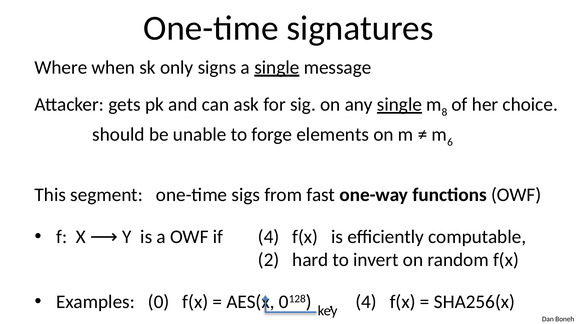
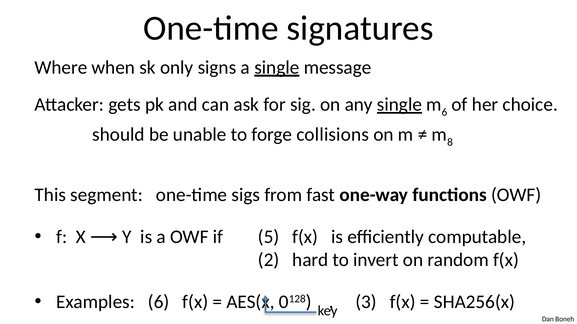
m 8: 8 -> 6 (444, 112)
elements: elements -> collisions (333, 135)
6: 6 -> 8 (450, 142)
4: 4 -> 5 (269, 237)
Examples 0: 0 -> 6 (159, 302)
4: 4 -> 3 (366, 302)
